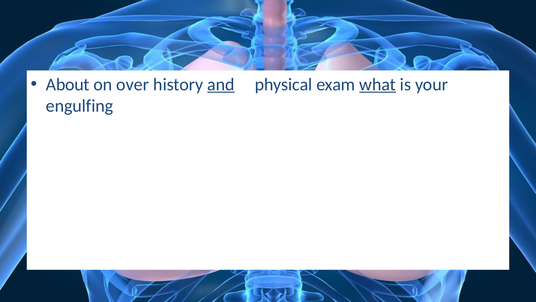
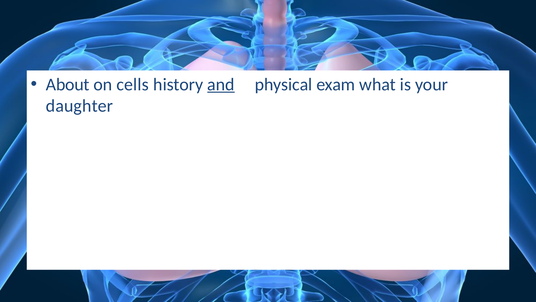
over: over -> cells (133, 84)
what underline: present -> none (378, 84)
engulfing: engulfing -> daughter (79, 106)
